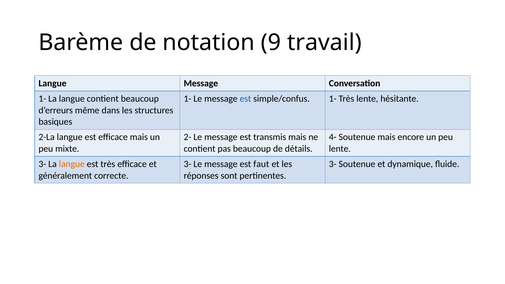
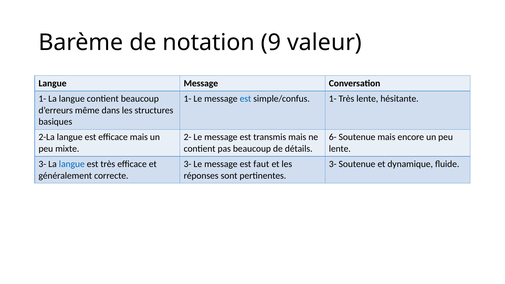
travail: travail -> valeur (324, 42)
4-: 4- -> 6- (333, 137)
langue colour: orange -> blue (72, 164)
